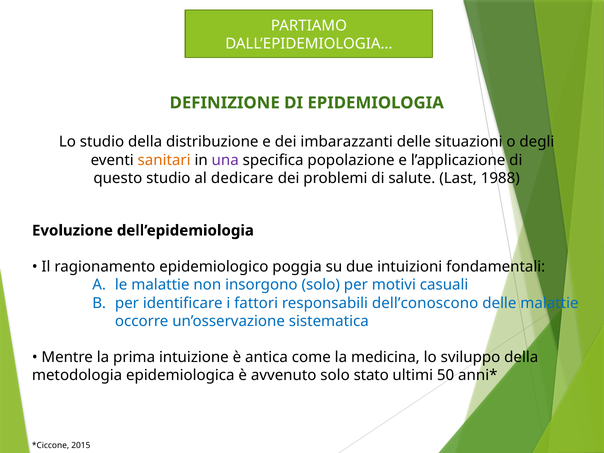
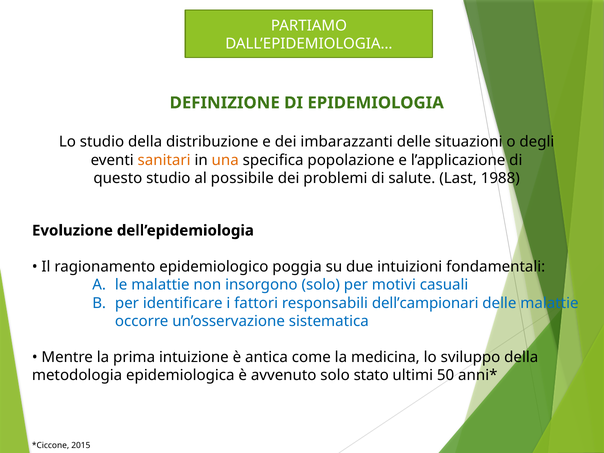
una colour: purple -> orange (225, 160)
dedicare: dedicare -> possibile (242, 178)
dell’conoscono: dell’conoscono -> dell’campionari (425, 303)
